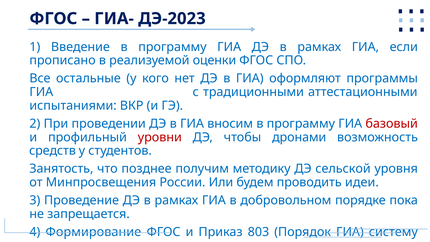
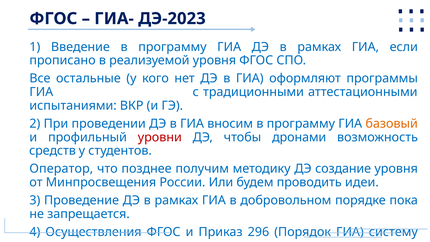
реализуемой оценки: оценки -> уровня (214, 60)
базовый colour: red -> orange (392, 124)
Занятость: Занятость -> Оператор (61, 169)
сельской: сельской -> создание (343, 169)
Формирование: Формирование -> Осуществления (93, 232)
803: 803 -> 296 (258, 232)
